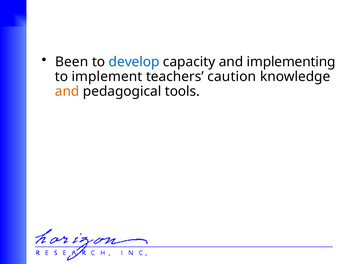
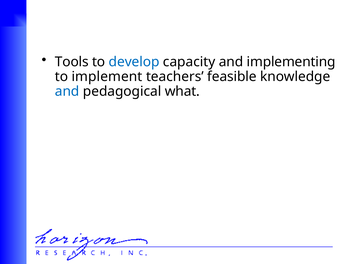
Been: Been -> Tools (72, 62)
caution: caution -> feasible (232, 77)
and colour: orange -> blue (67, 91)
tools: tools -> what (182, 91)
